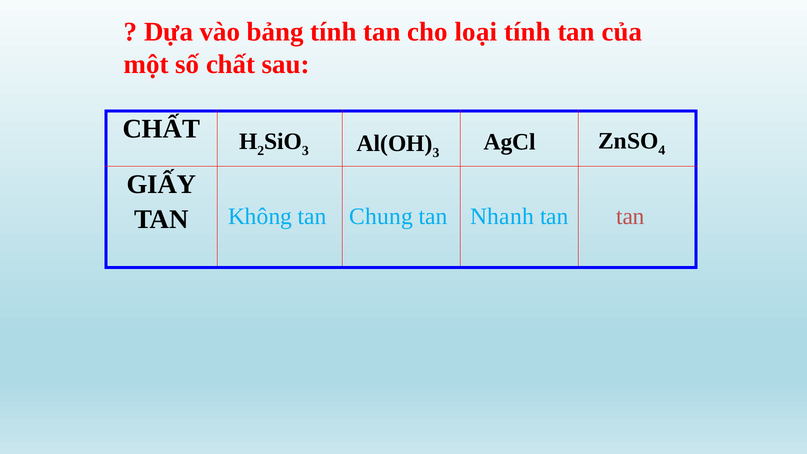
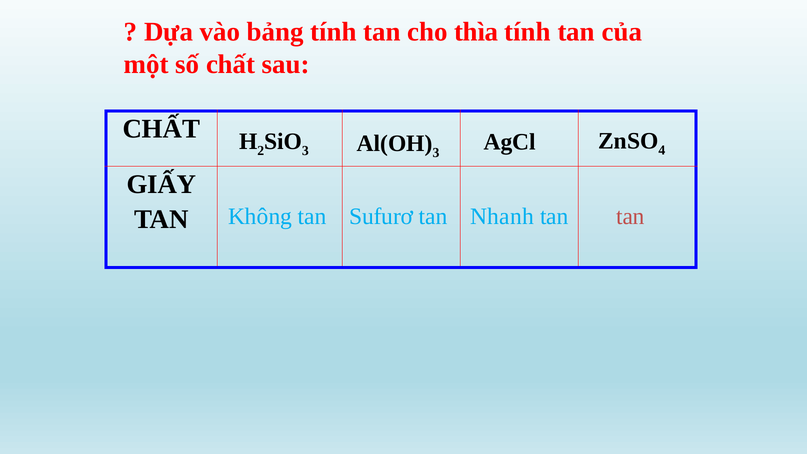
loại: loại -> thìa (476, 32)
Chung: Chung -> Sufurơ (381, 216)
